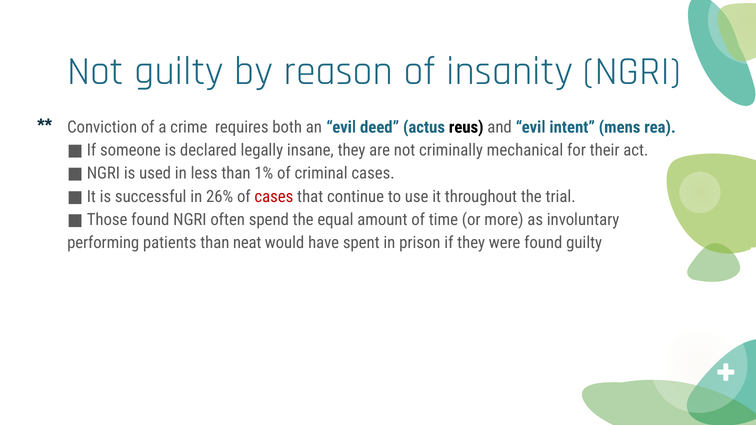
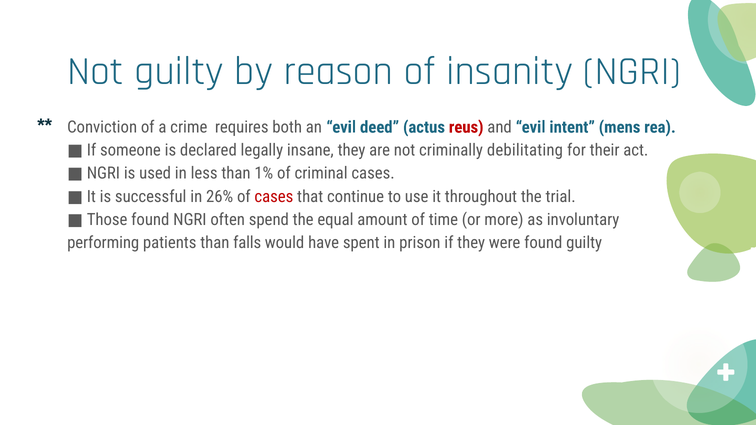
reus colour: black -> red (466, 127)
mechanical: mechanical -> debilitating (525, 150)
neat: neat -> falls (247, 243)
